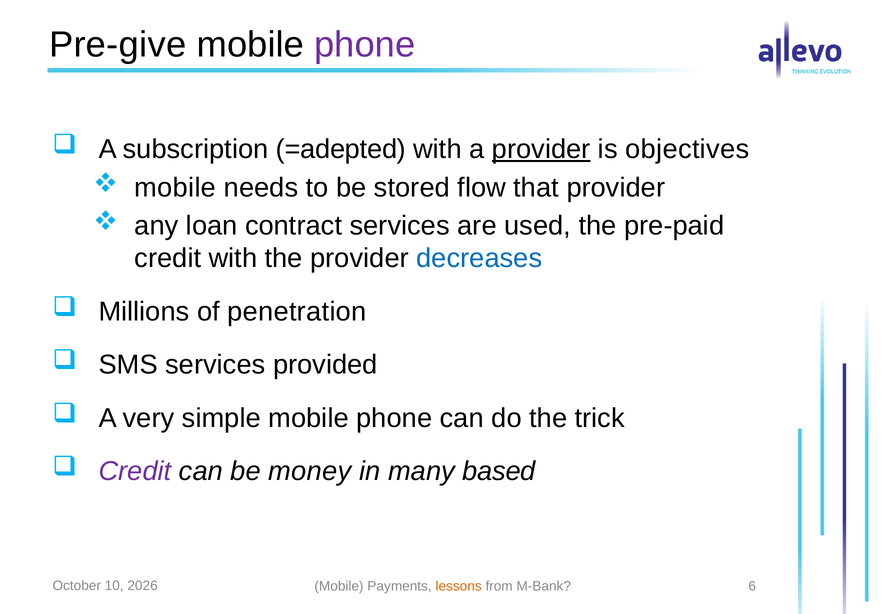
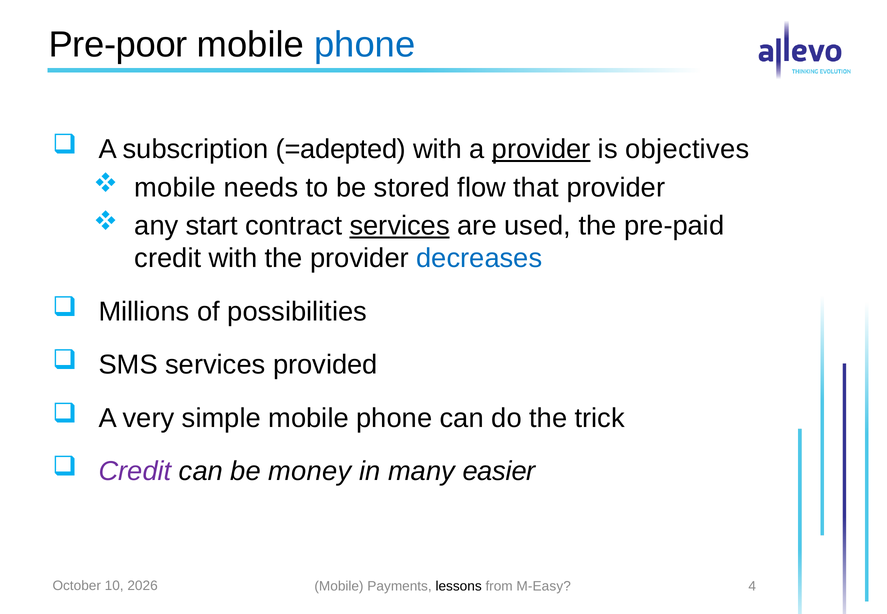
Pre-give: Pre-give -> Pre-poor (118, 45)
phone colour: purple -> blue (365, 45)
loan: loan -> start (212, 226)
services underline: none -> present (400, 226)
penetration: penetration -> possibilities (297, 312)
based: based -> easier (499, 471)
6: 6 -> 4 (752, 586)
lessons colour: orange -> black (459, 586)
M-Bank: M-Bank -> M-Easy (544, 586)
